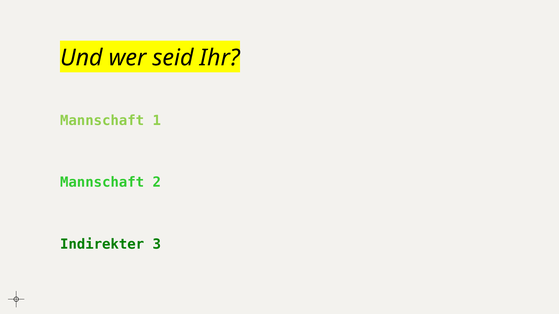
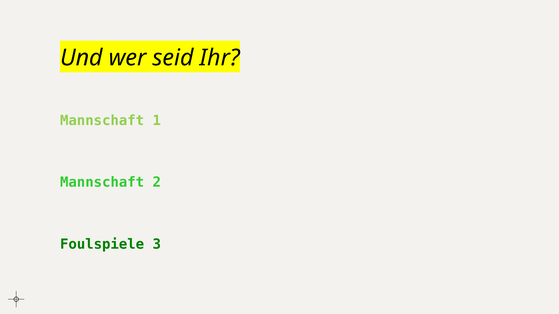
Indirekter: Indirekter -> Foulspiele (102, 245)
